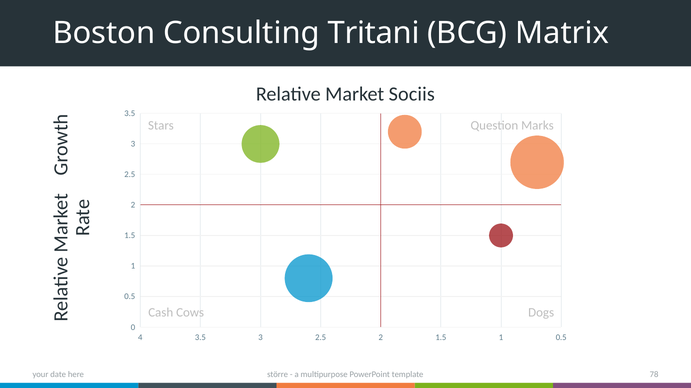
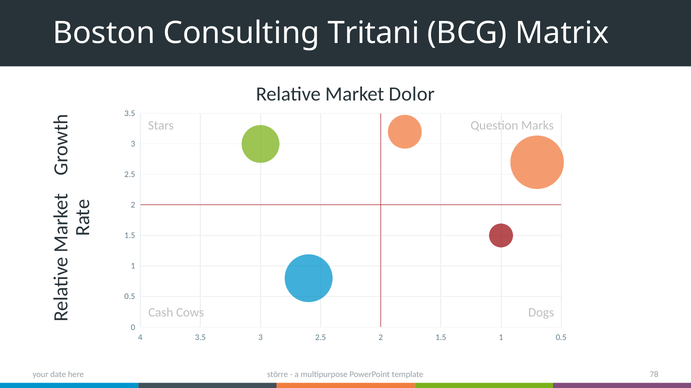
Sociis: Sociis -> Dolor (412, 94)
